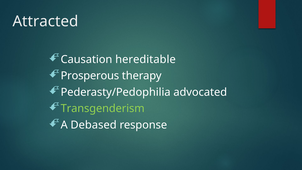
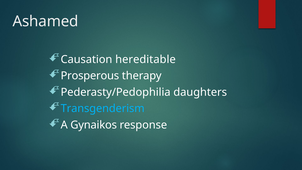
Attracted: Attracted -> Ashamed (46, 21)
advocated: advocated -> daughters (200, 92)
Transgenderism colour: light green -> light blue (103, 108)
Debased: Debased -> Gynaikos (94, 125)
